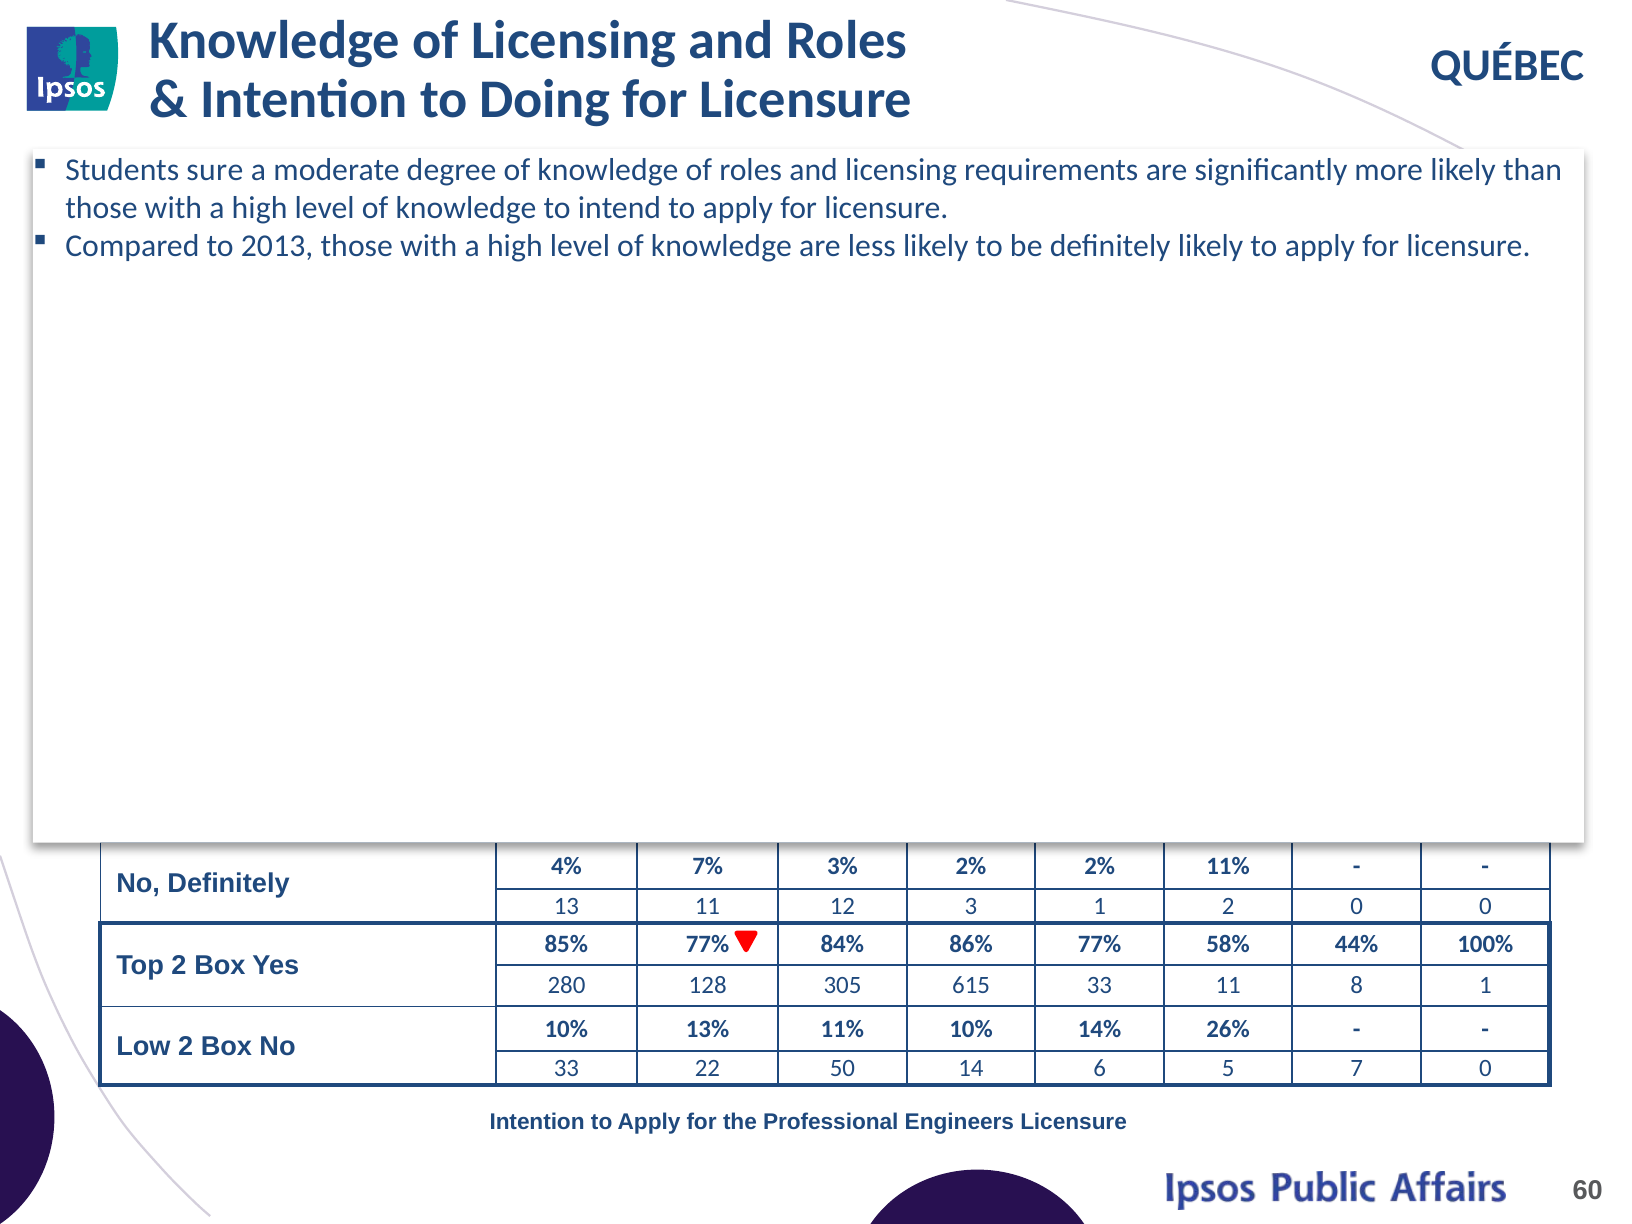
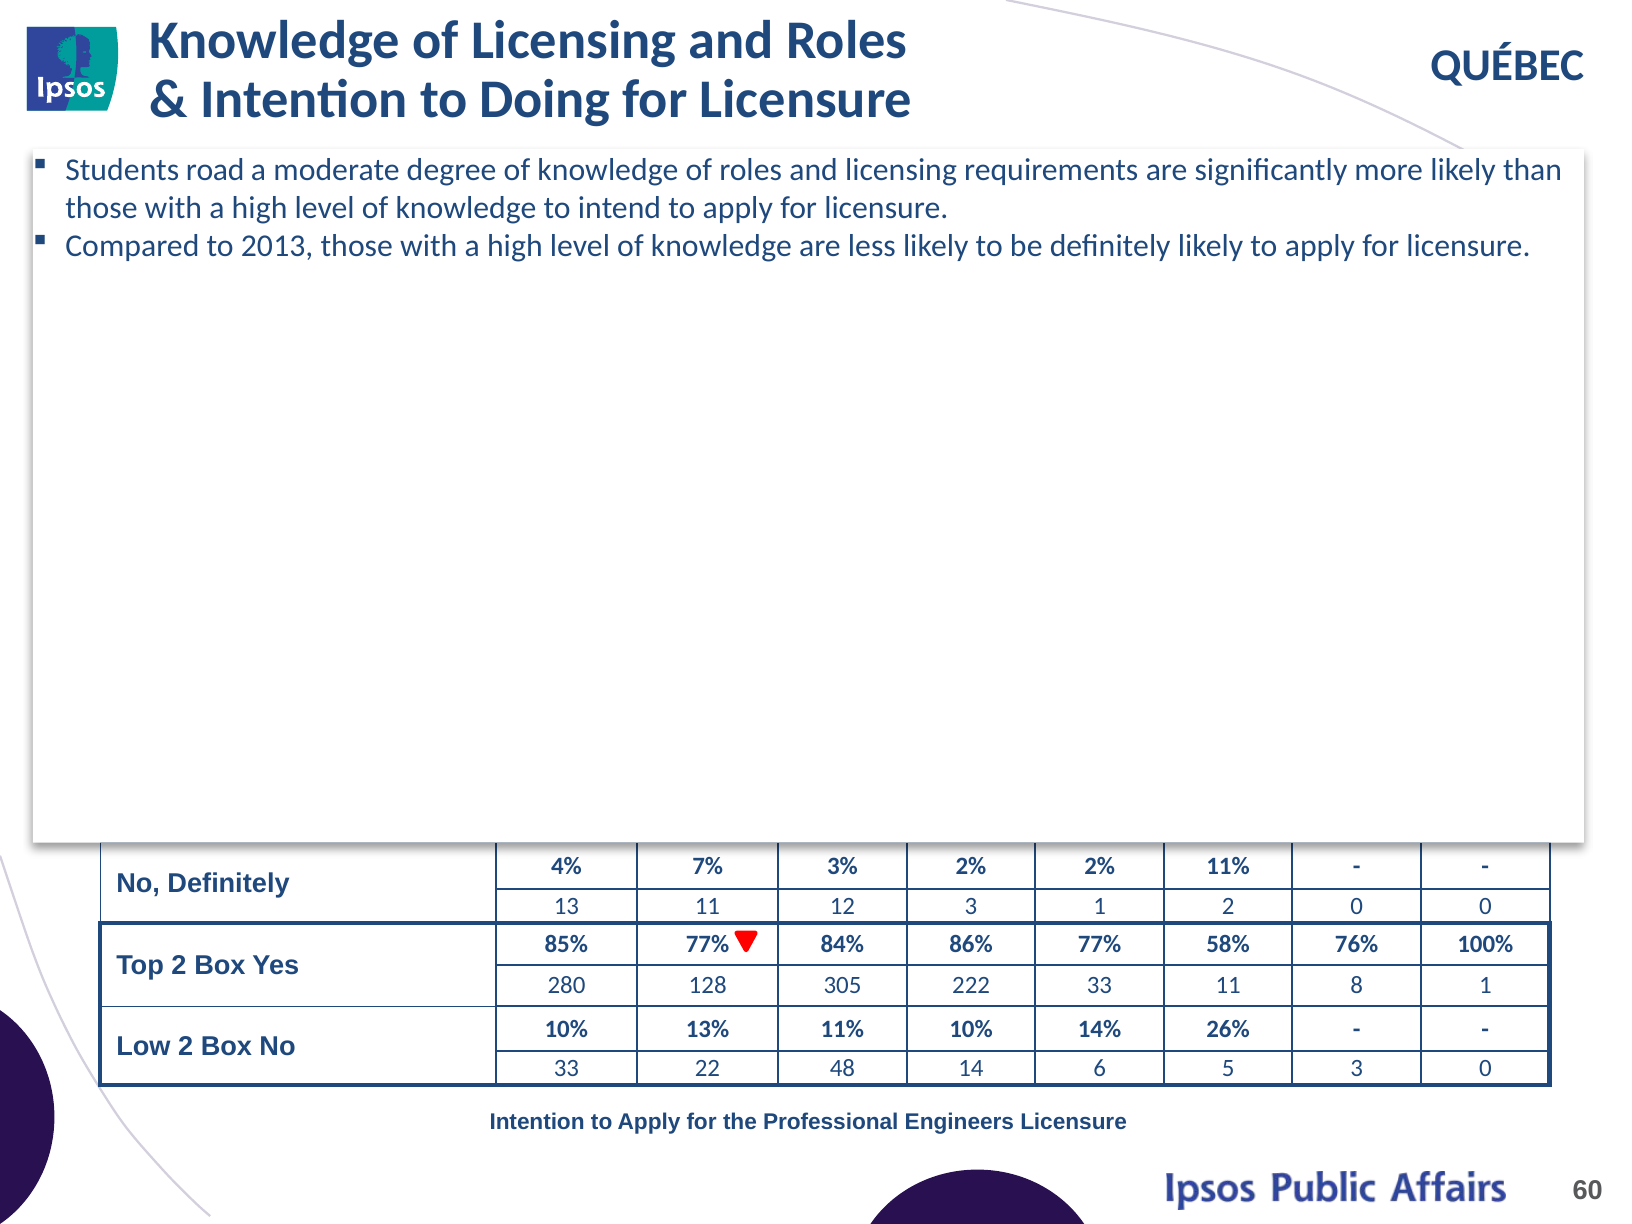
sure: sure -> road (215, 170)
58% 44%: 44% -> 76% (1357, 944)
615: 615 -> 222 (971, 986)
50: 50 -> 48 (842, 1068)
6 5 7: 7 -> 3 (1357, 1068)
